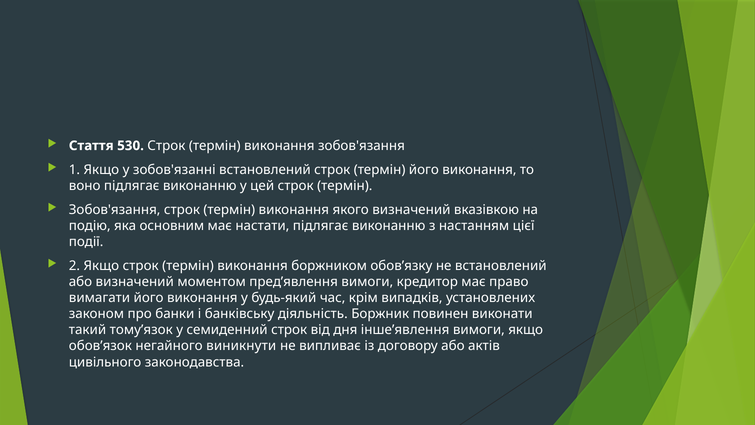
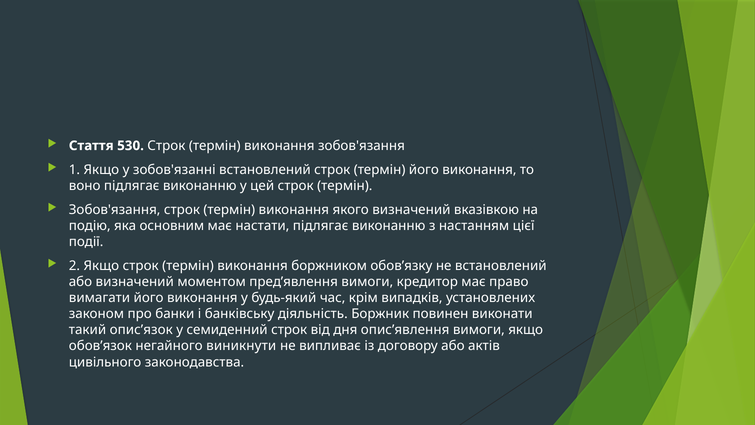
тому’язок: тому’язок -> опис’язок (141, 330)
інше’явлення: інше’явлення -> опис’явлення (405, 330)
